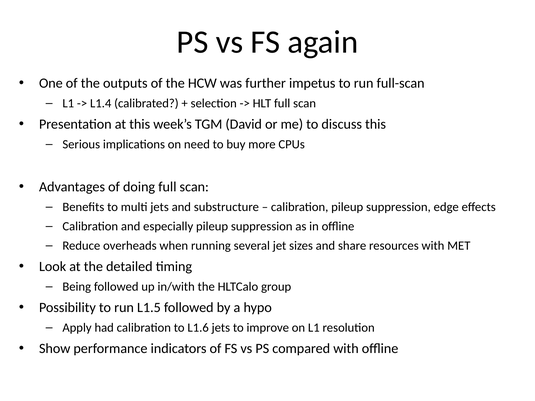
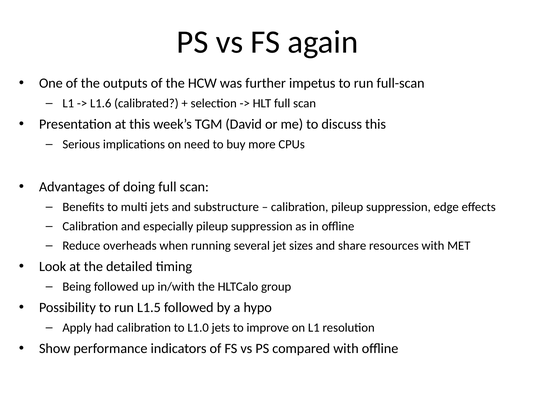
L1.4: L1.4 -> L1.6 (101, 103)
L1.6: L1.6 -> L1.0 (198, 328)
